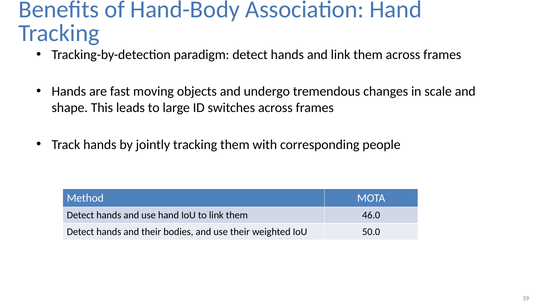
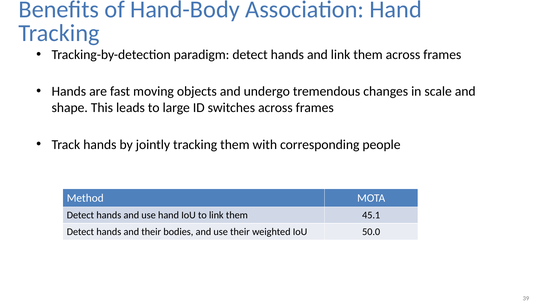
46.0: 46.0 -> 45.1 (371, 215)
